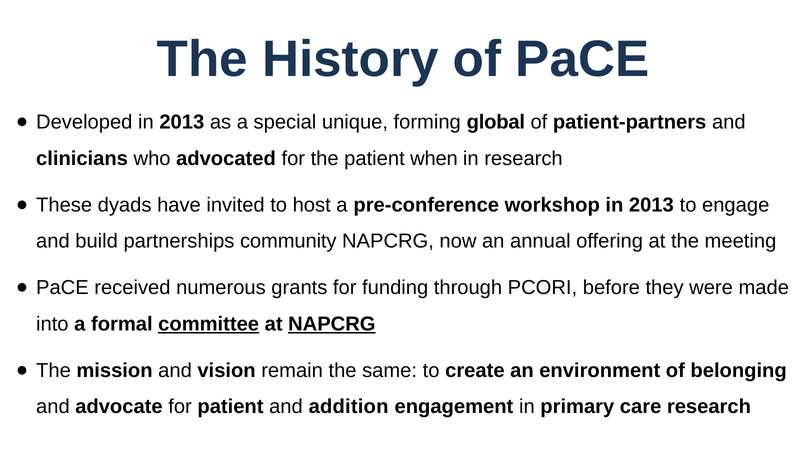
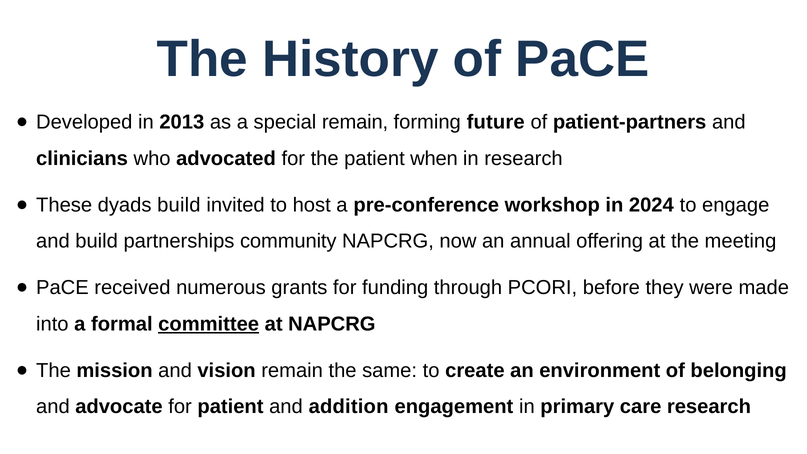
special unique: unique -> remain (355, 122)
global: global -> future (496, 122)
dyads have: have -> build (179, 205)
workshop in 2013: 2013 -> 2024 (651, 205)
NAPCRG underline: present -> none (332, 324)
